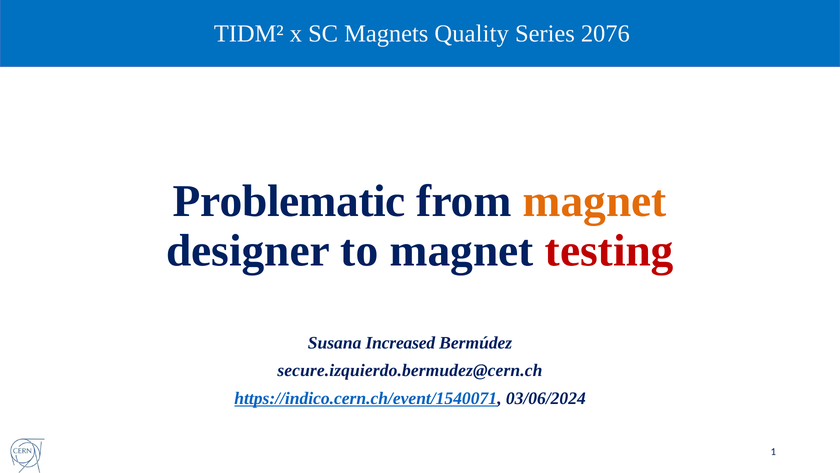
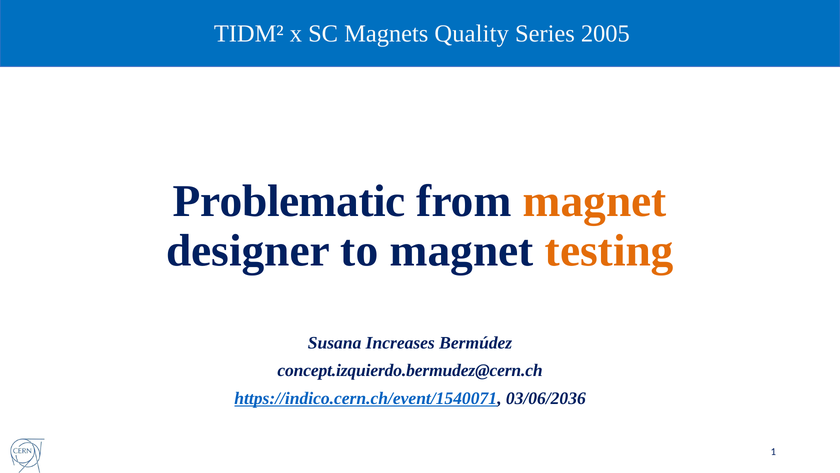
2076: 2076 -> 2005 (605, 34)
testing colour: red -> orange (609, 250)
Increased: Increased -> Increases (400, 343)
secure.izquierdo.bermudez@cern.ch: secure.izquierdo.bermudez@cern.ch -> concept.izquierdo.bermudez@cern.ch (410, 370)
03/06/2024: 03/06/2024 -> 03/06/2036 (546, 398)
